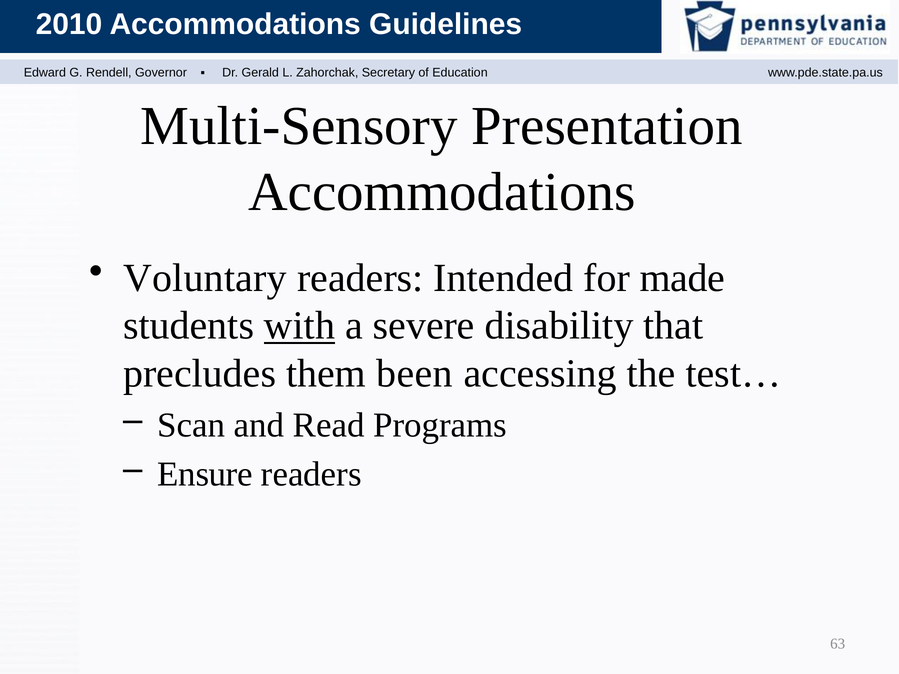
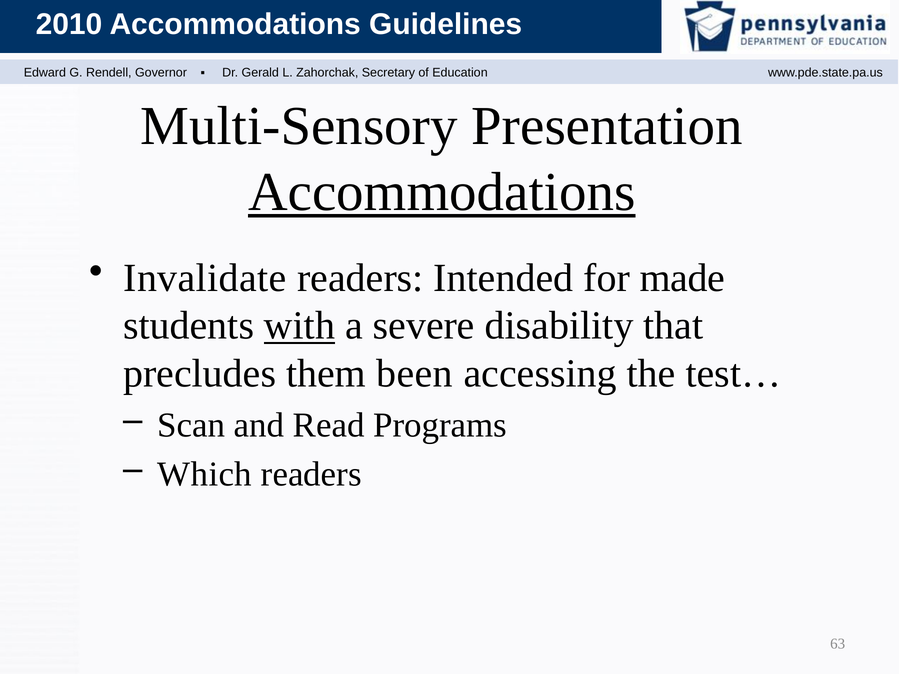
Accommodations underline: none -> present (442, 192)
Voluntary: Voluntary -> Invalidate (205, 278)
Ensure: Ensure -> Which (205, 474)
